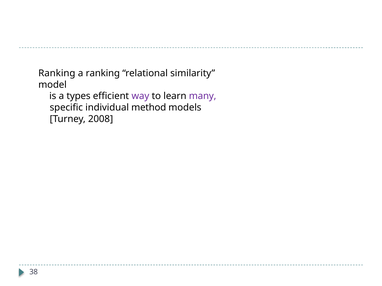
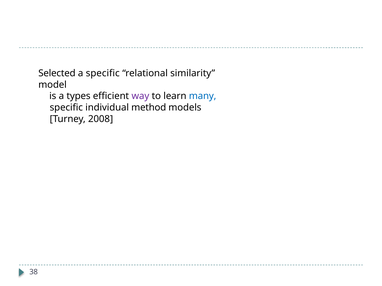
Ranking: Ranking -> Selected (57, 73)
a ranking: ranking -> specific (103, 73)
many colour: purple -> blue (203, 96)
